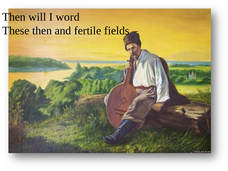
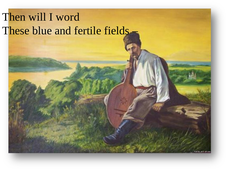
These then: then -> blue (42, 31)
